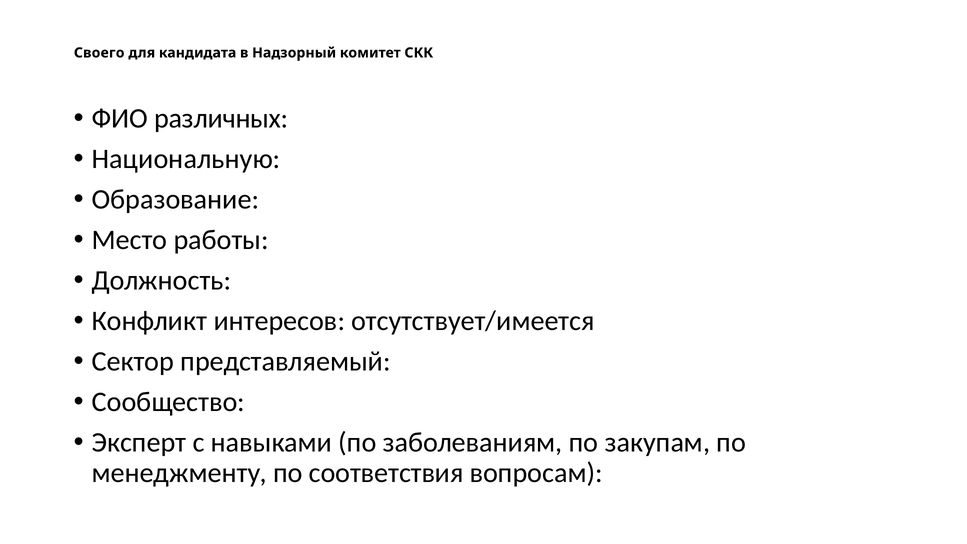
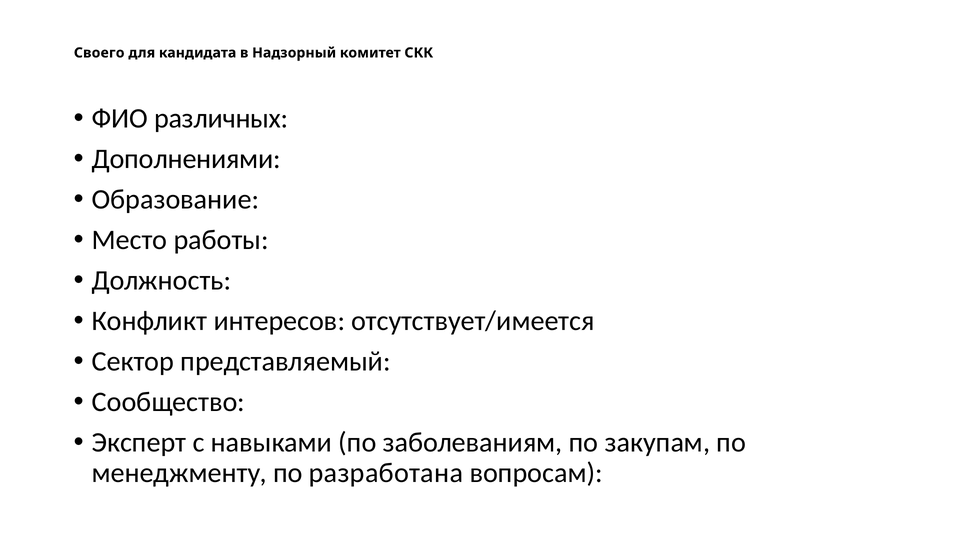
Национальную: Национальную -> Дополнениями (186, 159)
соответствия: соответствия -> разработана (386, 473)
